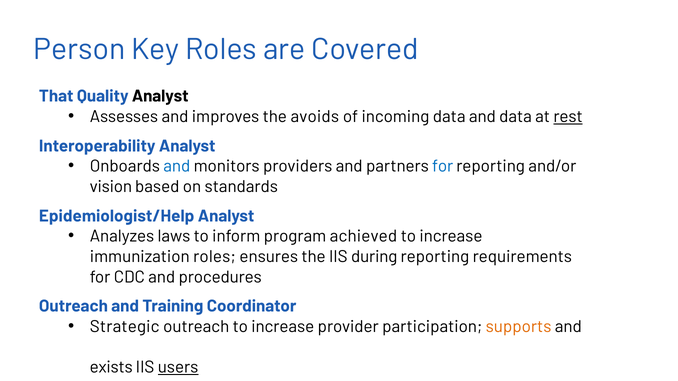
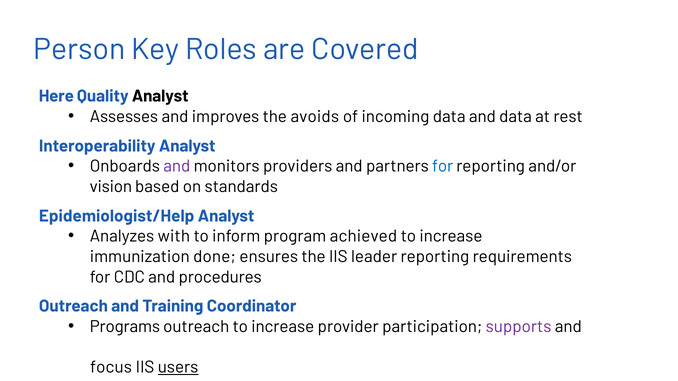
That: That -> Here (56, 96)
rest underline: present -> none (568, 117)
and colour: blue -> purple (177, 166)
laws: laws -> with (174, 237)
immunization roles: roles -> done (214, 257)
during: during -> leader (374, 257)
Strategic: Strategic -> Programs (125, 327)
supports colour: orange -> purple (519, 327)
exists: exists -> focus (111, 368)
